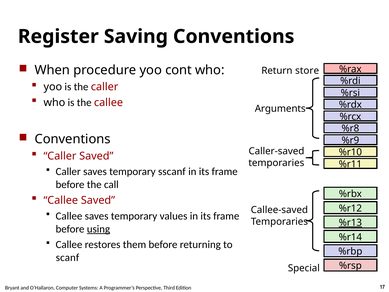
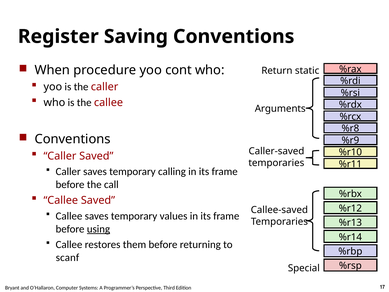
store: store -> static (307, 71)
sscanf: sscanf -> calling (172, 171)
%r13 underline: present -> none (350, 222)
